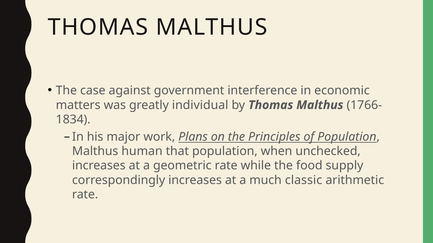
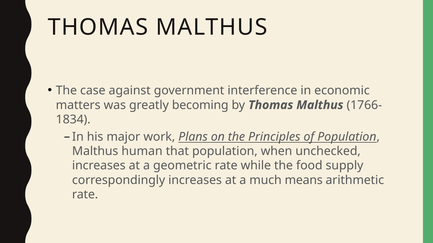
individual: individual -> becoming (200, 105)
classic: classic -> means (304, 180)
